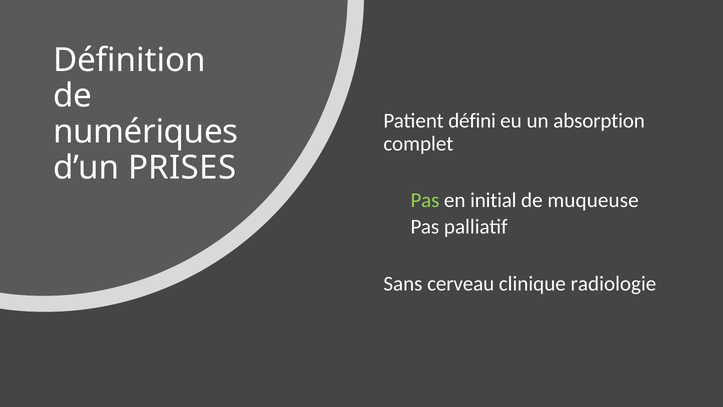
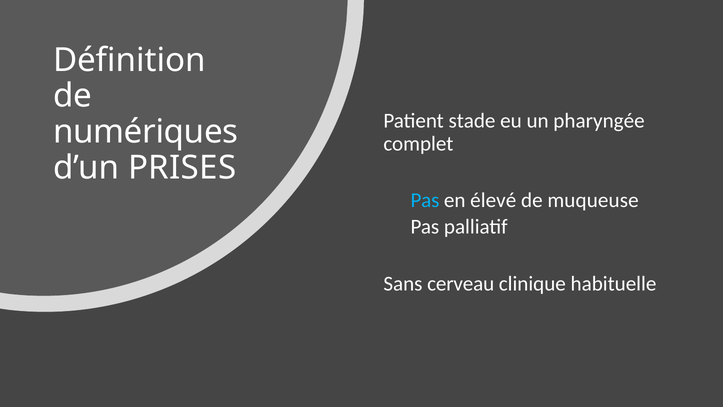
défini: défini -> stade (472, 121)
absorption: absorption -> pharyngée (599, 121)
Pas colour: light green -> light blue (425, 200)
initial: initial -> élevé (493, 200)
radiologie: radiologie -> habituelle (613, 283)
